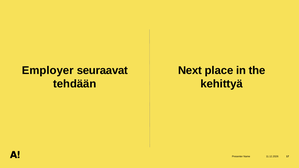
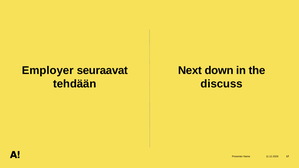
place: place -> down (219, 70)
kehittyä: kehittyä -> discuss (222, 84)
